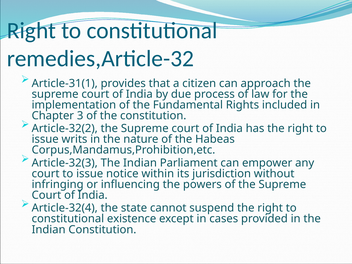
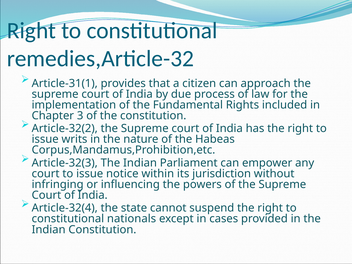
existence: existence -> nationals (132, 219)
